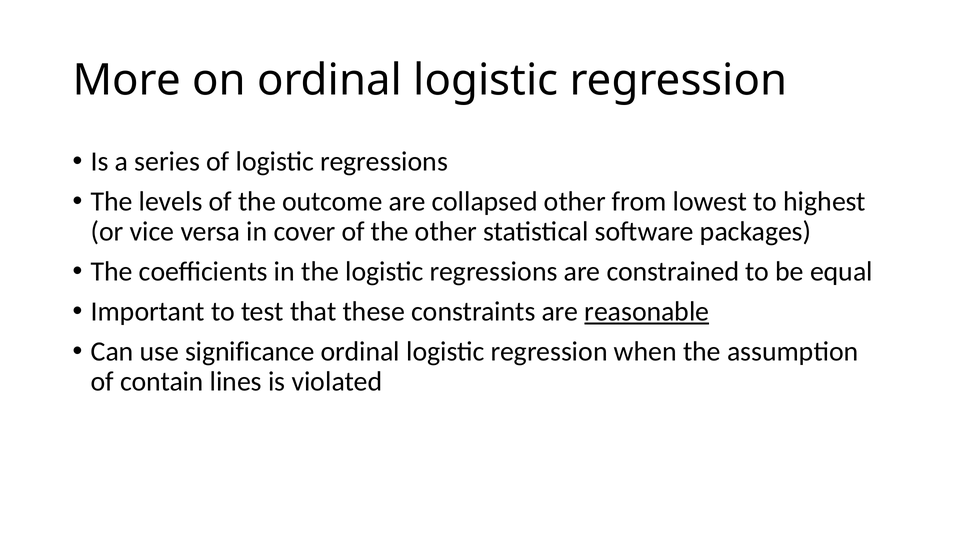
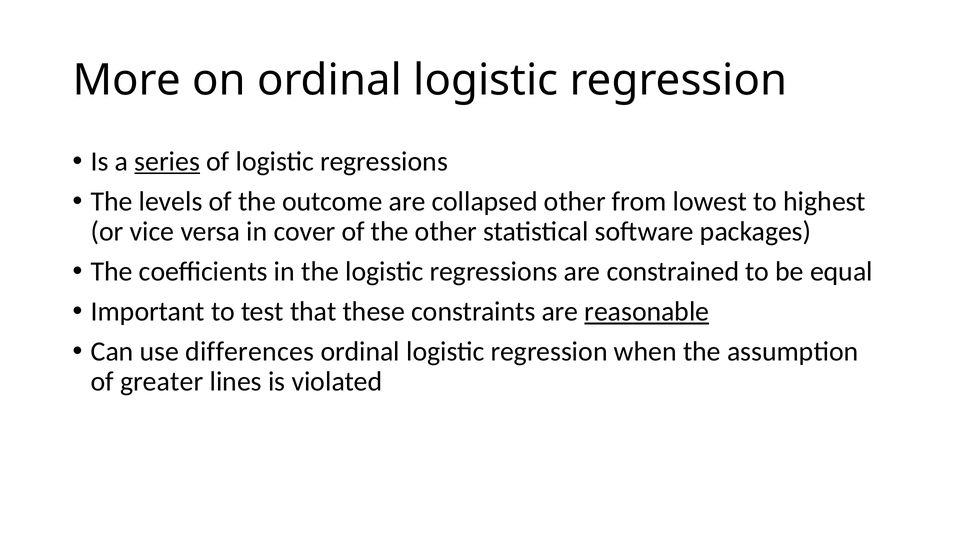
series underline: none -> present (167, 161)
significance: significance -> differences (250, 352)
contain: contain -> greater (162, 382)
